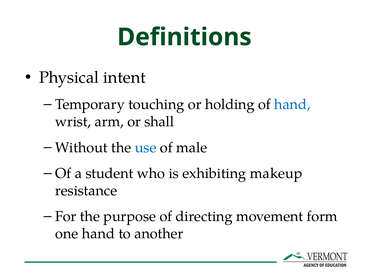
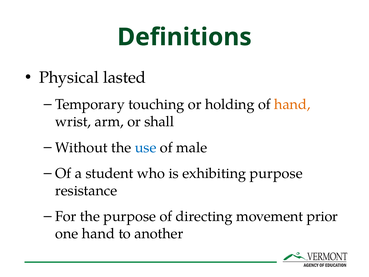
intent: intent -> lasted (125, 77)
hand colour: blue -> orange (292, 104)
exhibiting makeup: makeup -> purpose (276, 173)
form: form -> prior (322, 216)
